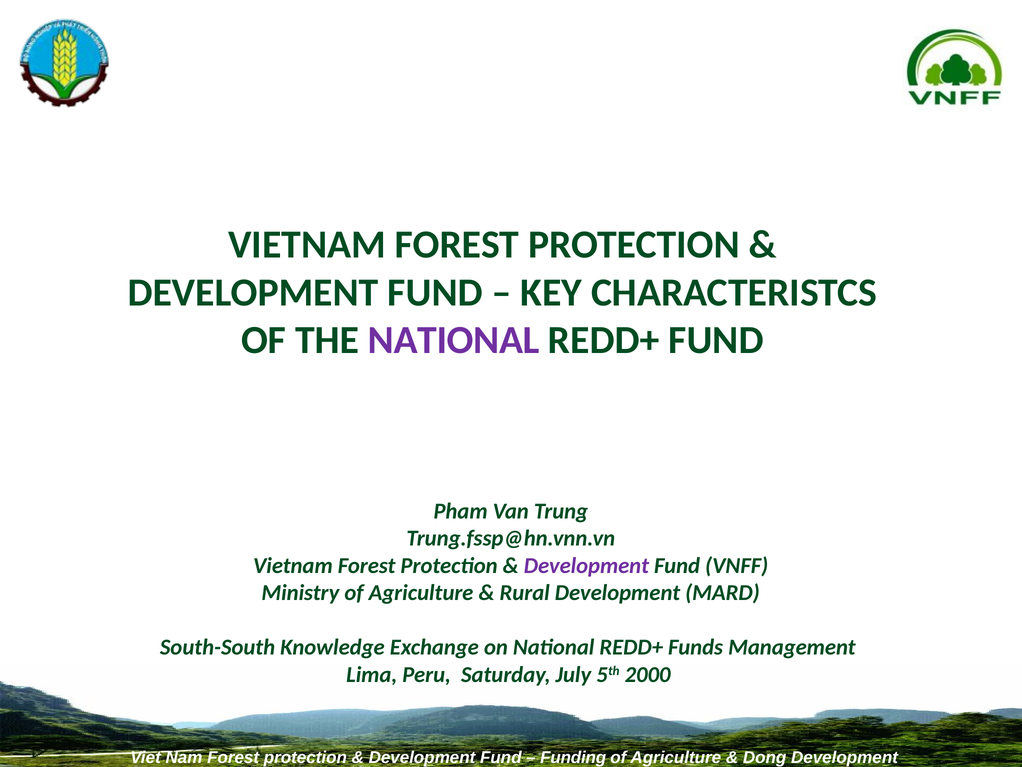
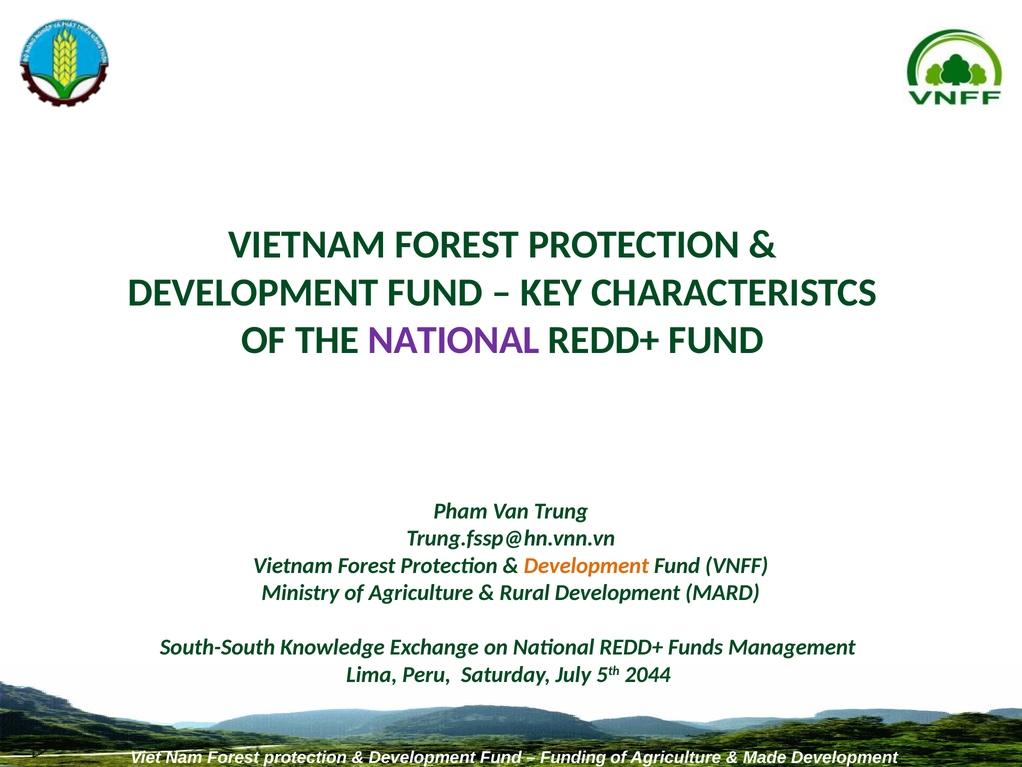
Development colour: purple -> orange (586, 565)
2000: 2000 -> 2044 (648, 674)
Dong: Dong -> Made (765, 757)
